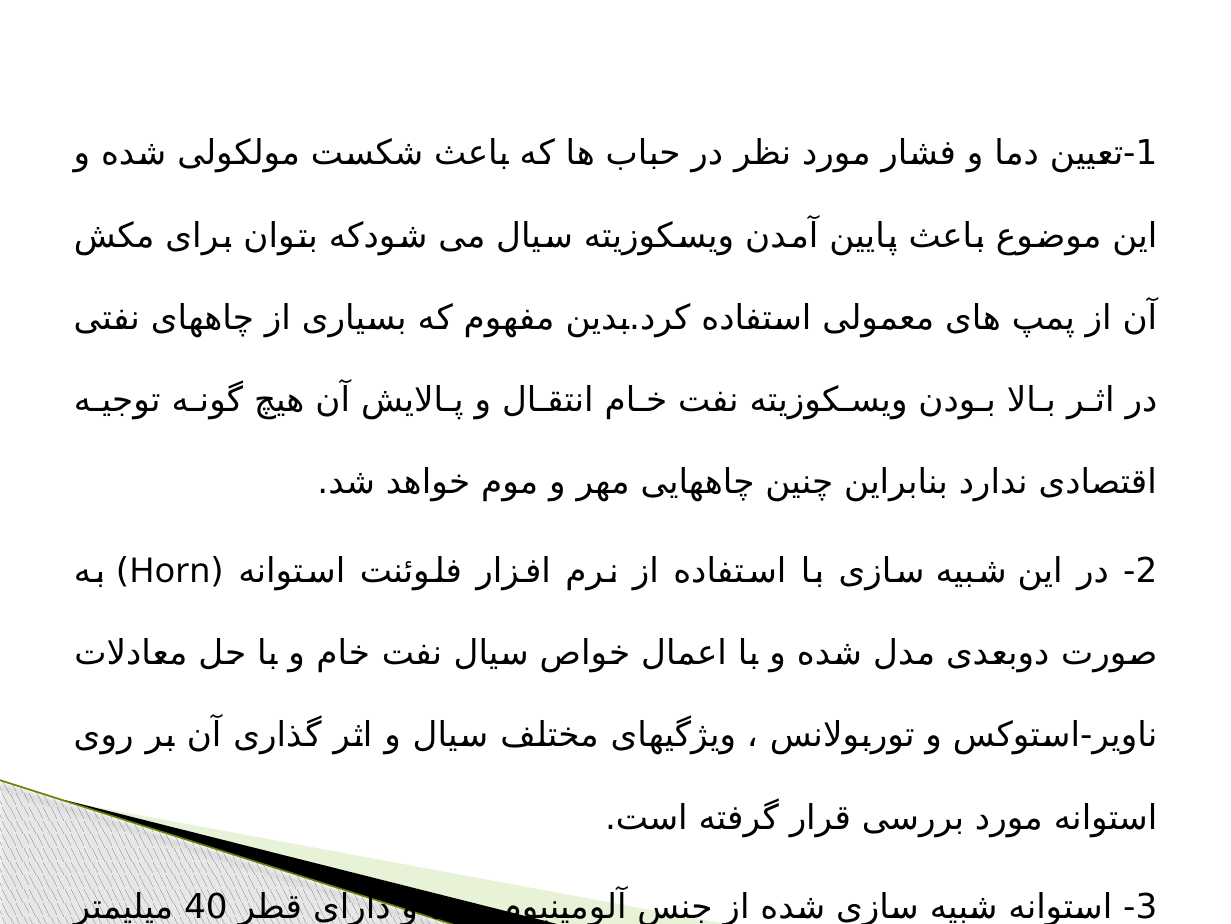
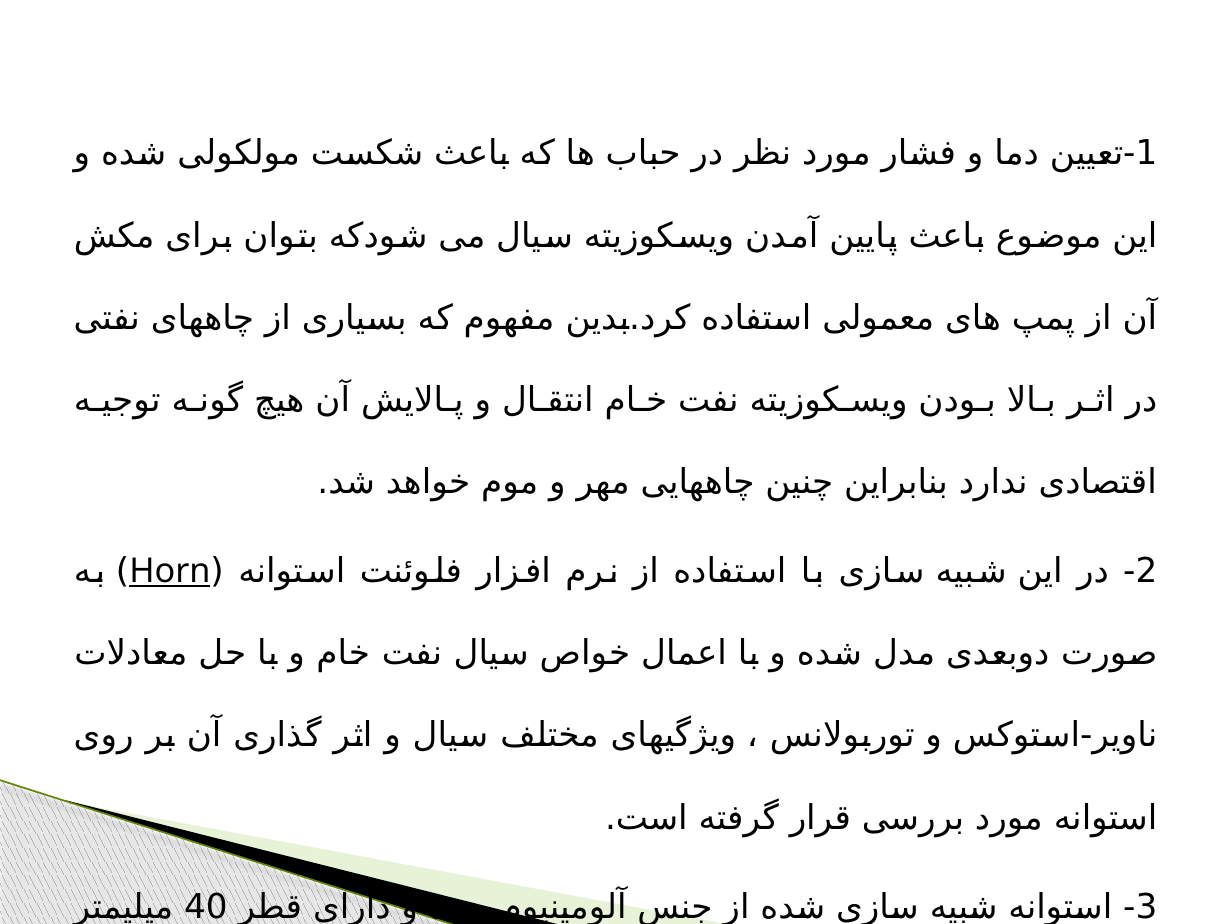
Horn underline: none -> present (170, 571)
